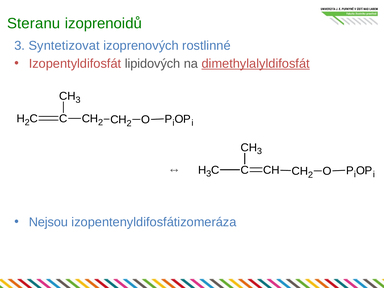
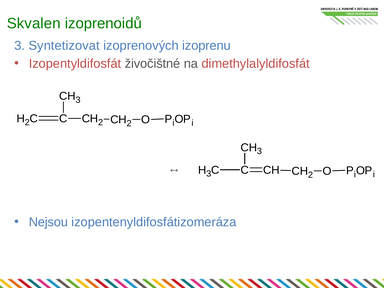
Steranu: Steranu -> Skvalen (34, 24)
rostlinné: rostlinné -> izoprenu (206, 46)
lipidových: lipidových -> živočištné (153, 64)
dimethylalyldifosfát underline: present -> none (256, 64)
